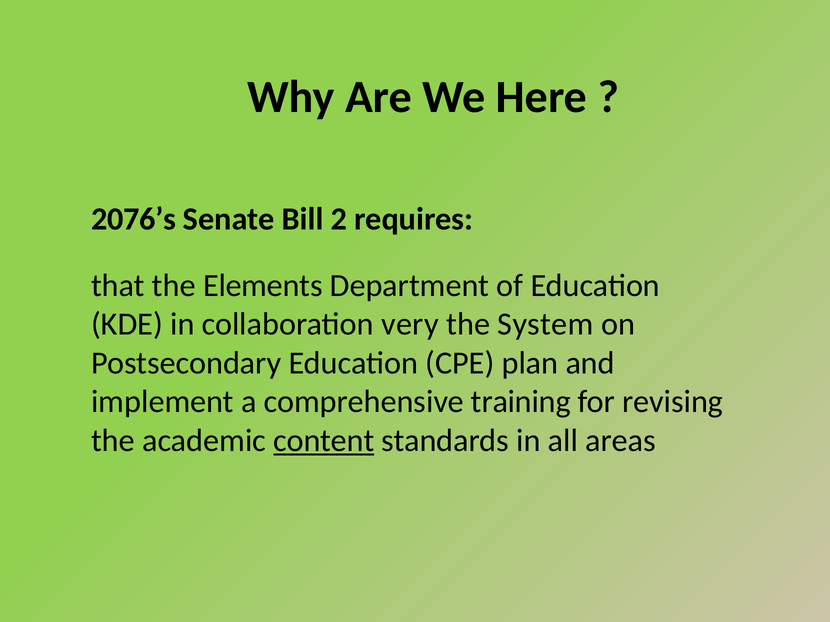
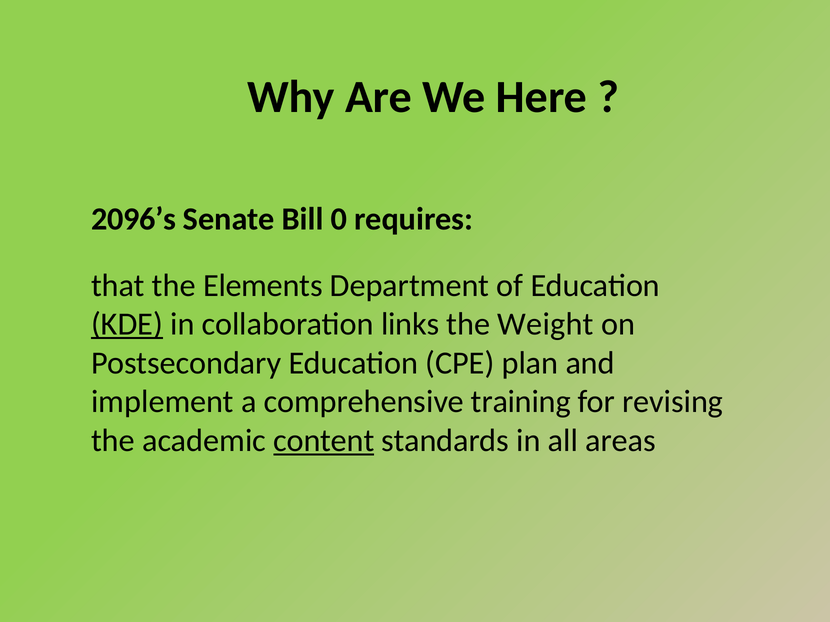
2076’s: 2076’s -> 2096’s (134, 219)
2: 2 -> 0 (339, 219)
KDE underline: none -> present (127, 325)
very: very -> links (410, 325)
System: System -> Weight (546, 325)
